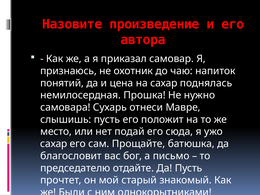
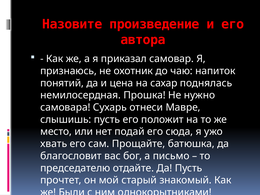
сахар: сахар -> хвать (54, 144)
